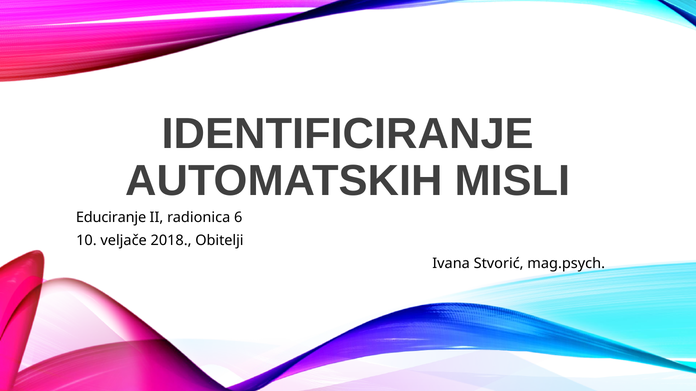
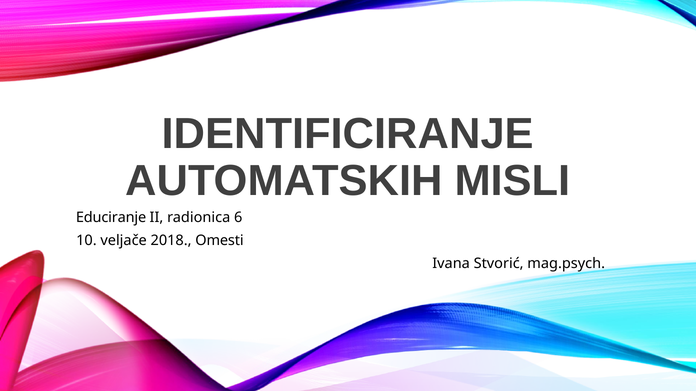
Obitelji: Obitelji -> Omesti (219, 241)
